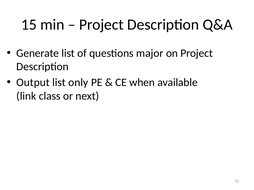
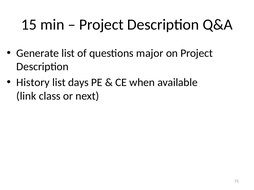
Output: Output -> History (33, 83)
only: only -> days (78, 83)
